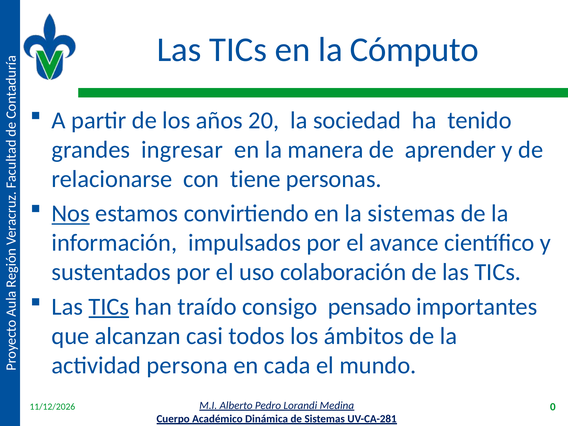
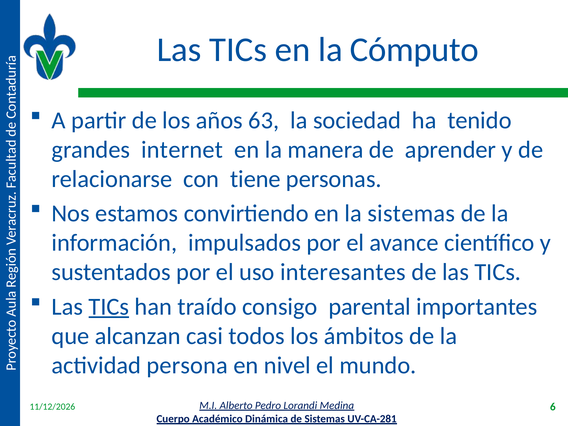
20: 20 -> 63 (264, 120)
ingresar: ingresar -> internet (182, 150)
Nos underline: present -> none (71, 214)
colaboración: colaboración -> interesantes (343, 272)
pensado: pensado -> parental (370, 307)
cada: cada -> nivel (287, 365)
0: 0 -> 6 (553, 407)
